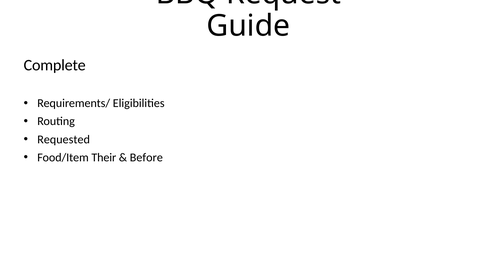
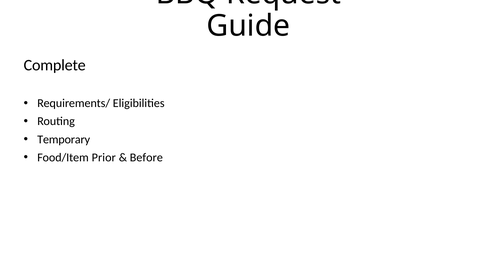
Requested: Requested -> Temporary (64, 139)
Their: Their -> Prior (104, 157)
